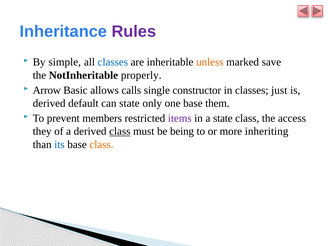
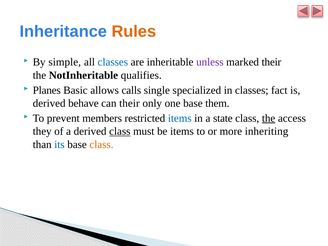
Rules colour: purple -> orange (134, 31)
unless colour: orange -> purple (210, 62)
marked save: save -> their (271, 62)
properly: properly -> qualifies (141, 75)
Arrow: Arrow -> Planes (47, 90)
constructor: constructor -> specialized (197, 90)
just: just -> fact (279, 90)
default: default -> behave (83, 103)
can state: state -> their (129, 103)
items colour: purple -> blue (180, 118)
the underline: none -> present (269, 118)
be being: being -> items (182, 131)
